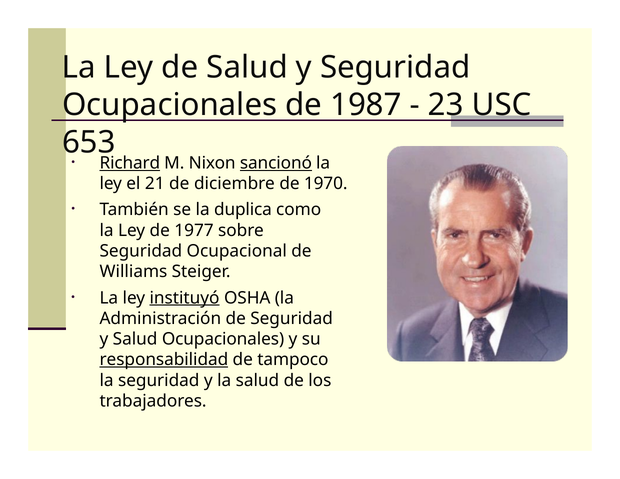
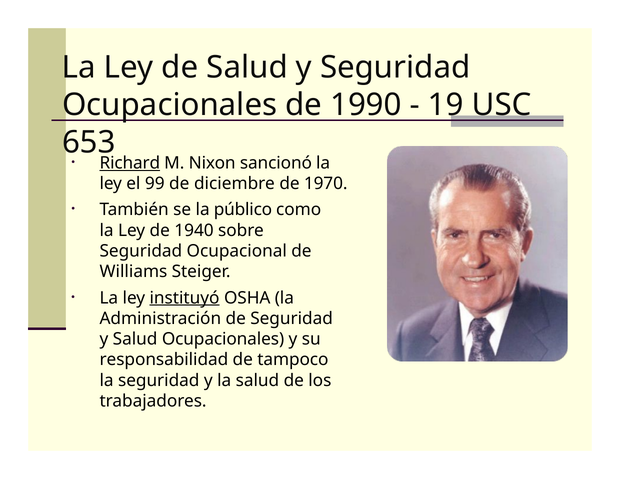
1987: 1987 -> 1990 (366, 105)
23: 23 -> 19 (446, 105)
sancionó underline: present -> none (276, 163)
21: 21 -> 99 (155, 184)
duplica: duplica -> público (243, 210)
1977: 1977 -> 1940 (194, 230)
responsabilidad underline: present -> none (164, 360)
